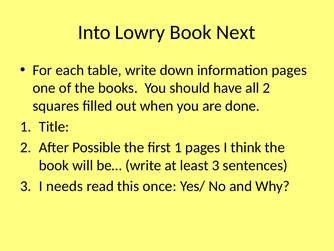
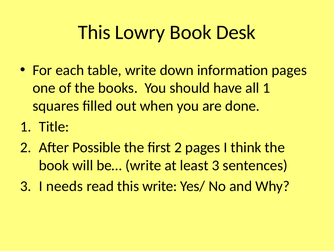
Into: Into -> This (94, 32)
Next: Next -> Desk (236, 32)
all 2: 2 -> 1 (266, 88)
first 1: 1 -> 2 (178, 147)
this once: once -> write (160, 186)
